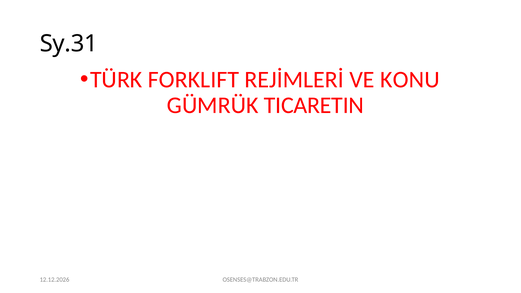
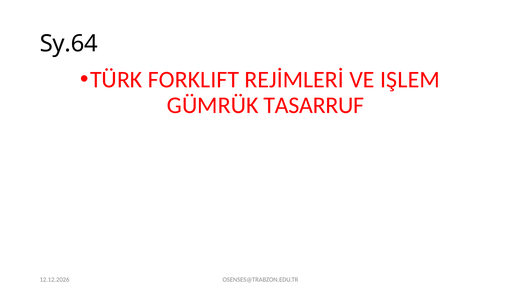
Sy.31: Sy.31 -> Sy.64 (69, 44)
KONU: KONU -> IŞLEM (410, 80)
TICARETIN: TICARETIN -> TASARRUF (314, 105)
